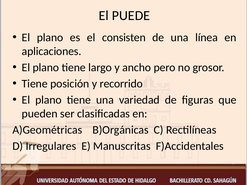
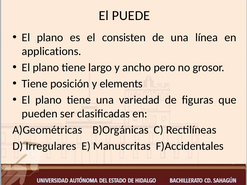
aplicaciones: aplicaciones -> applications (52, 51)
recorrido: recorrido -> elements (121, 84)
